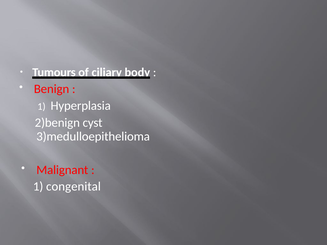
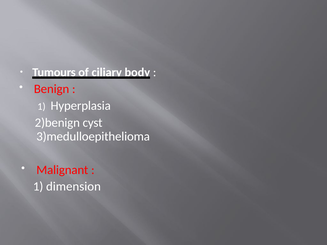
congenital: congenital -> dimension (73, 187)
